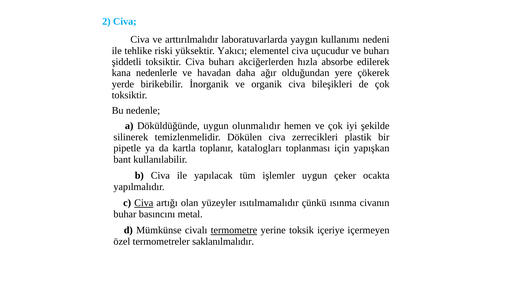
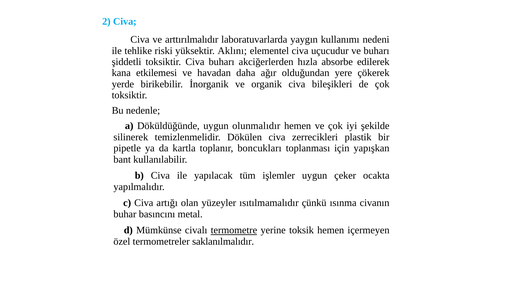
Yakıcı: Yakıcı -> Aklını (232, 51)
nedenlerle: nedenlerle -> etkilemesi (157, 73)
katalogları: katalogları -> boncukları (260, 148)
Civa underline: present -> none (144, 203)
toksik içeriye: içeriye -> hemen (331, 230)
